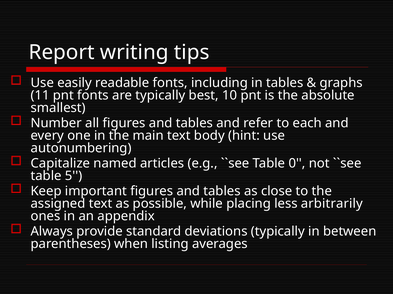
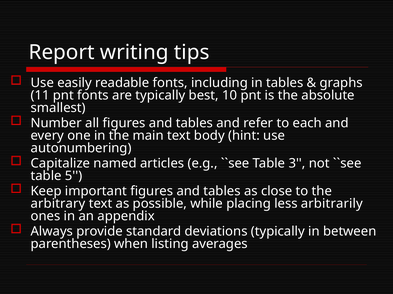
0: 0 -> 3 (297, 164)
assigned: assigned -> arbitrary (58, 204)
